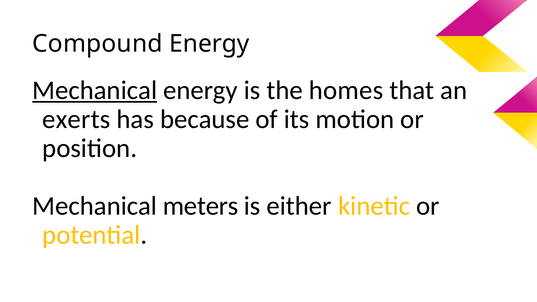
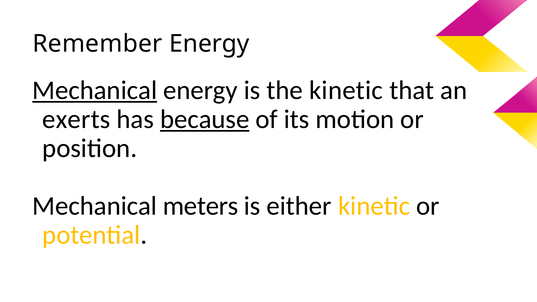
Compound: Compound -> Remember (97, 44)
the homes: homes -> kinetic (346, 90)
because underline: none -> present (205, 119)
